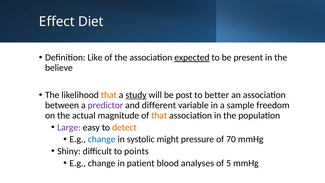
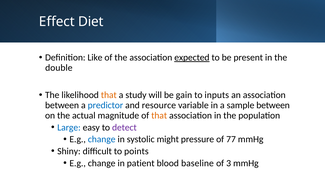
believe: believe -> double (59, 68)
study underline: present -> none (136, 95)
post: post -> gain (184, 95)
better: better -> inputs (217, 95)
predictor colour: purple -> blue (105, 105)
different: different -> resource (159, 105)
sample freedom: freedom -> between (273, 105)
Large colour: purple -> blue (69, 127)
detect colour: orange -> purple (124, 127)
70: 70 -> 77 (231, 139)
analyses: analyses -> baseline (197, 163)
5: 5 -> 3 (229, 163)
